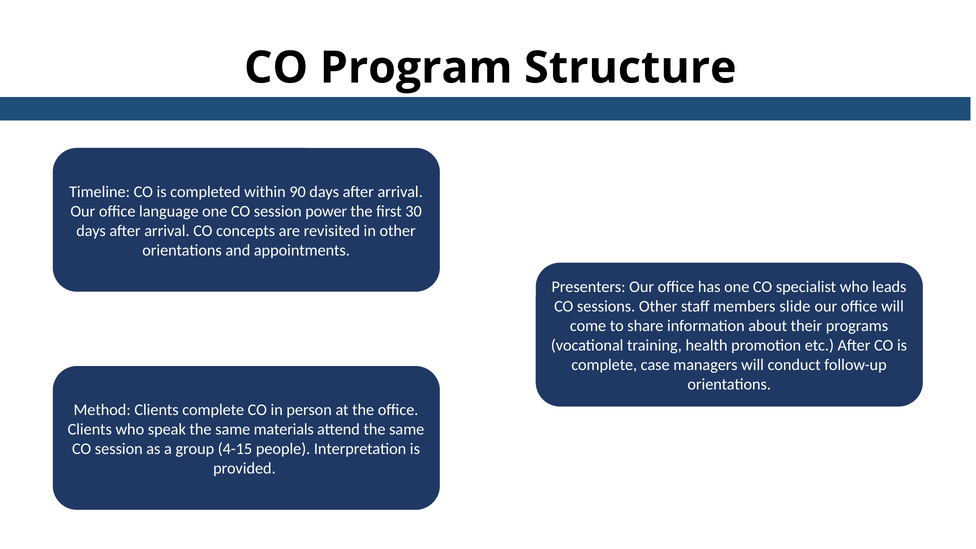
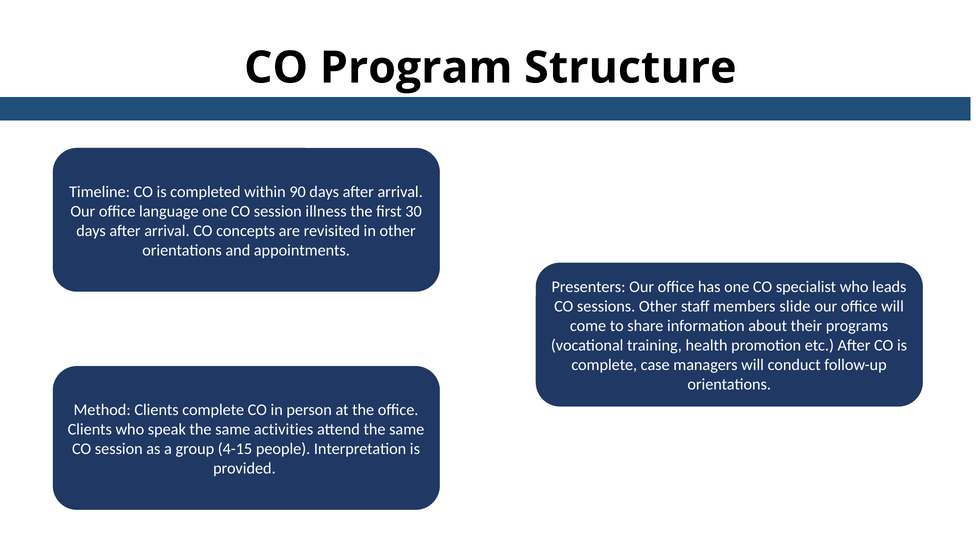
power: power -> illness (326, 211)
materials: materials -> activities (284, 429)
